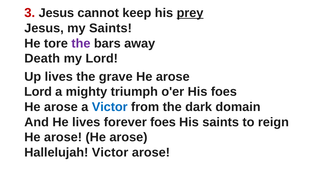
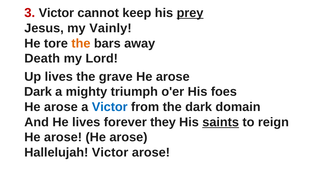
3 Jesus: Jesus -> Victor (56, 13)
my Saints: Saints -> Vainly (110, 28)
the colour: purple -> orange (81, 43)
Lord: Lord -> Dark (38, 92)
forever foes: foes -> they (163, 122)
saints underline: none -> present (221, 122)
